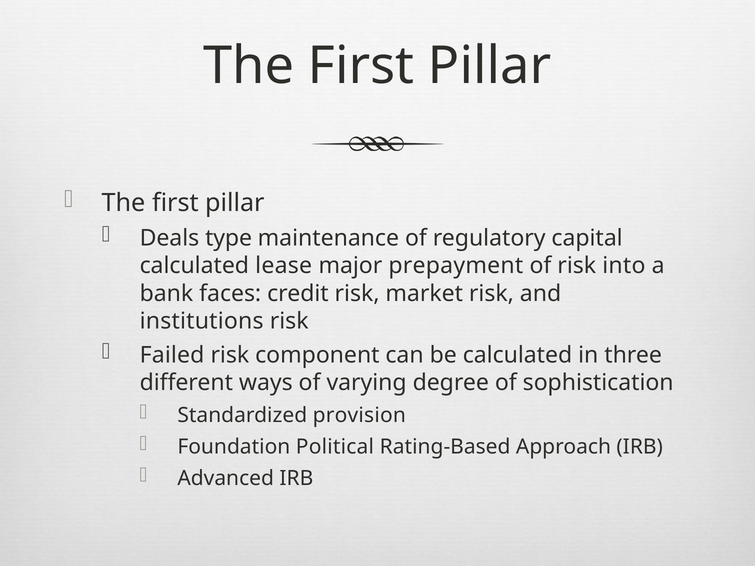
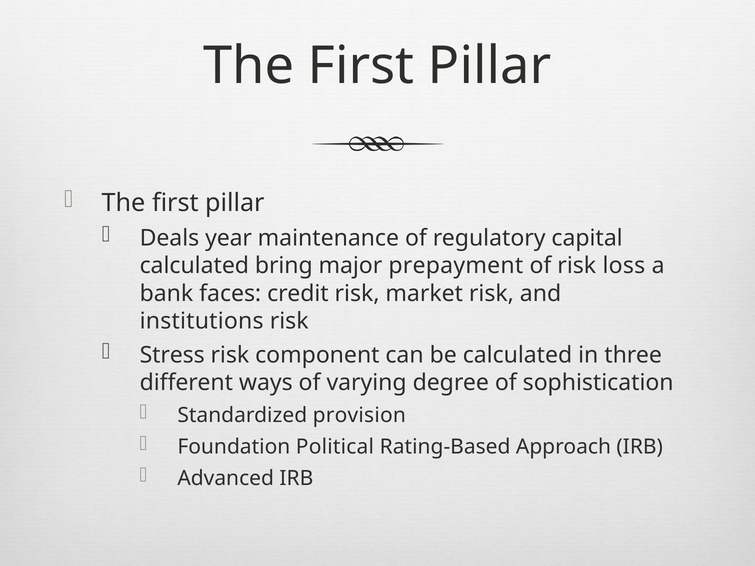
type: type -> year (229, 238)
lease: lease -> bring (284, 266)
into: into -> loss (624, 266)
Failed: Failed -> Stress (172, 355)
